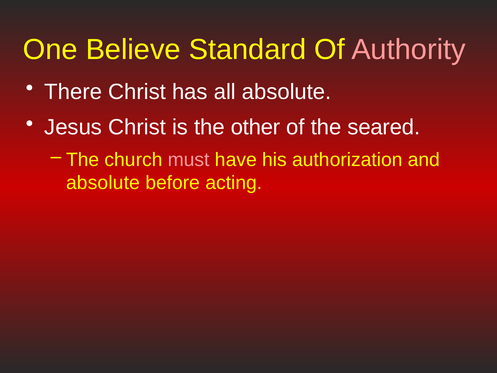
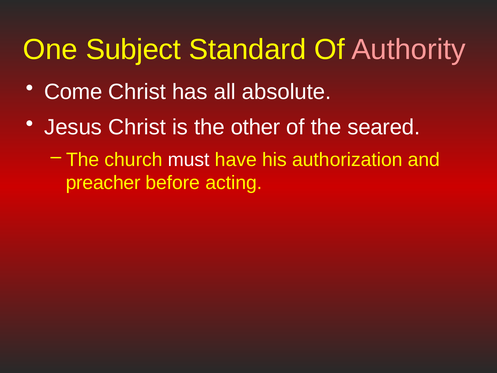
Believe: Believe -> Subject (133, 50)
There: There -> Come (73, 92)
must colour: pink -> white (189, 160)
absolute: absolute -> preacher (103, 183)
